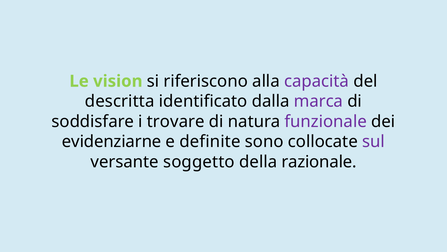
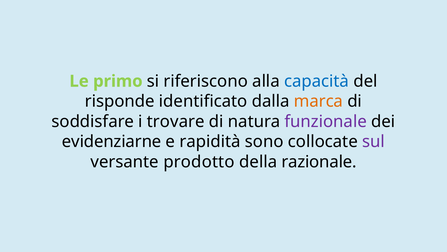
vision: vision -> primo (118, 81)
capacità colour: purple -> blue (317, 81)
descritta: descritta -> risponde (120, 101)
marca colour: purple -> orange (318, 101)
definite: definite -> rapidità (210, 141)
soggetto: soggetto -> prodotto (199, 161)
